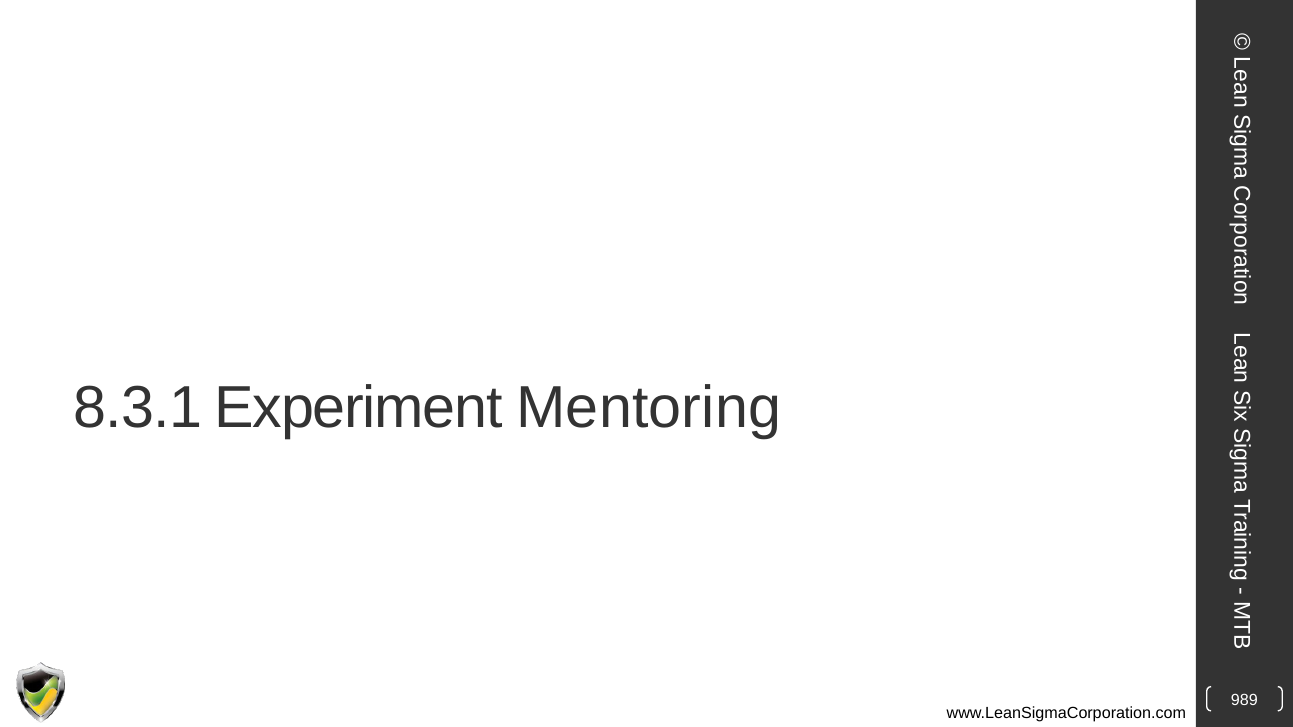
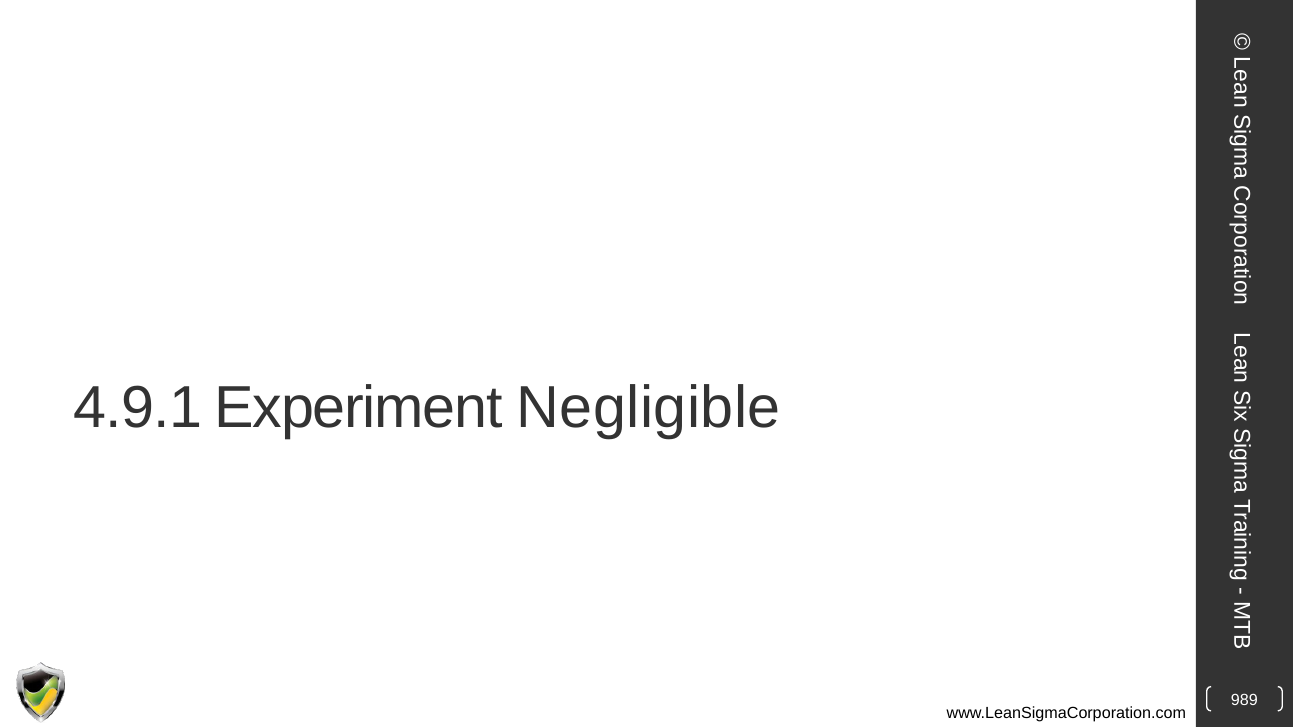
8.3.1: 8.3.1 -> 4.9.1 (138, 409)
Mentoring: Mentoring -> Negligible (649, 409)
